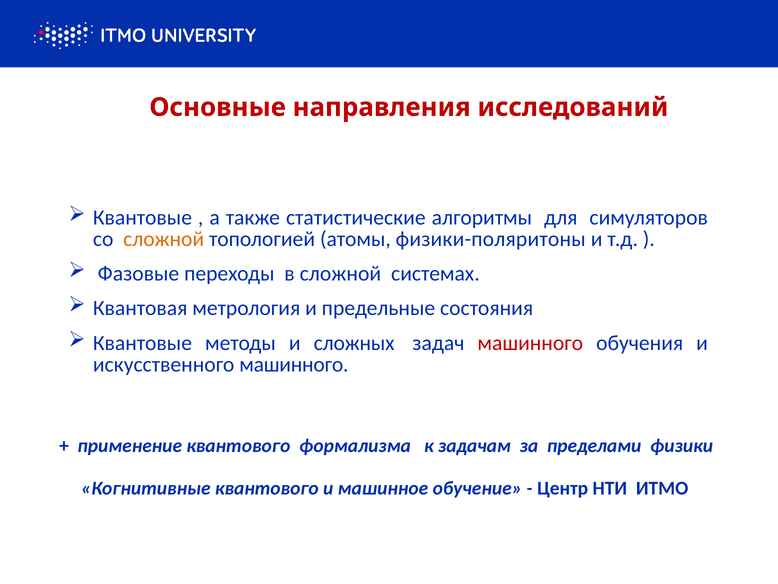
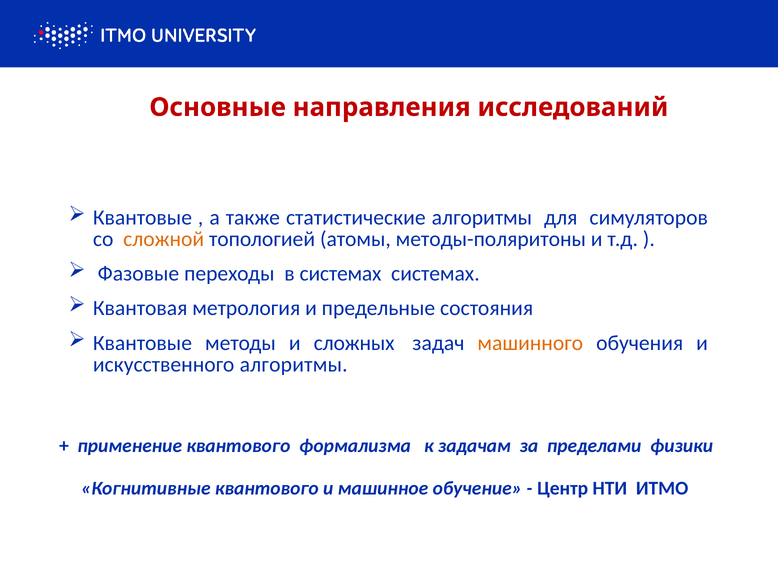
физики-поляритоны: физики-поляритоны -> методы-поляритоны (491, 239)
в сложной: сложной -> системах (341, 273)
машинного colour: red -> orange (530, 343)
искусственного машинного: машинного -> алгоритмы (294, 364)
